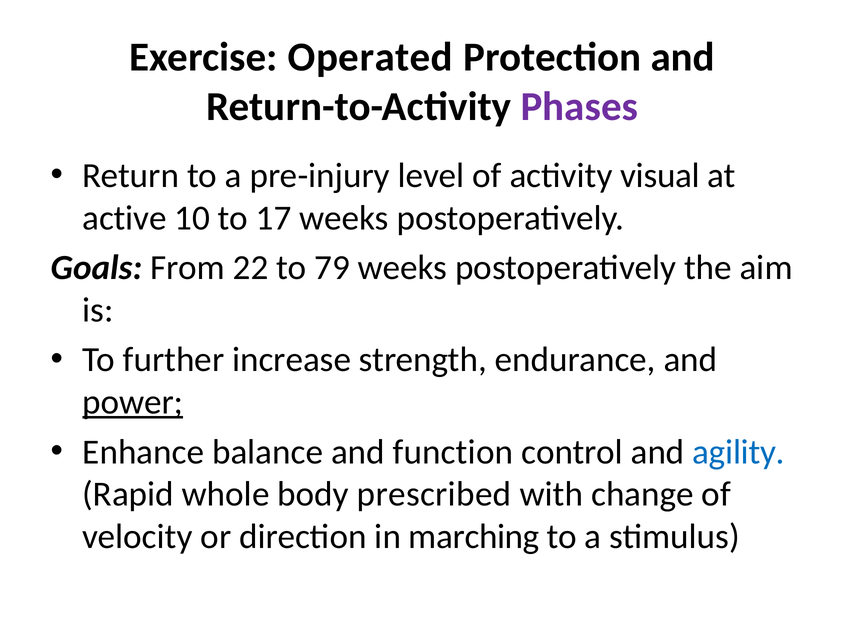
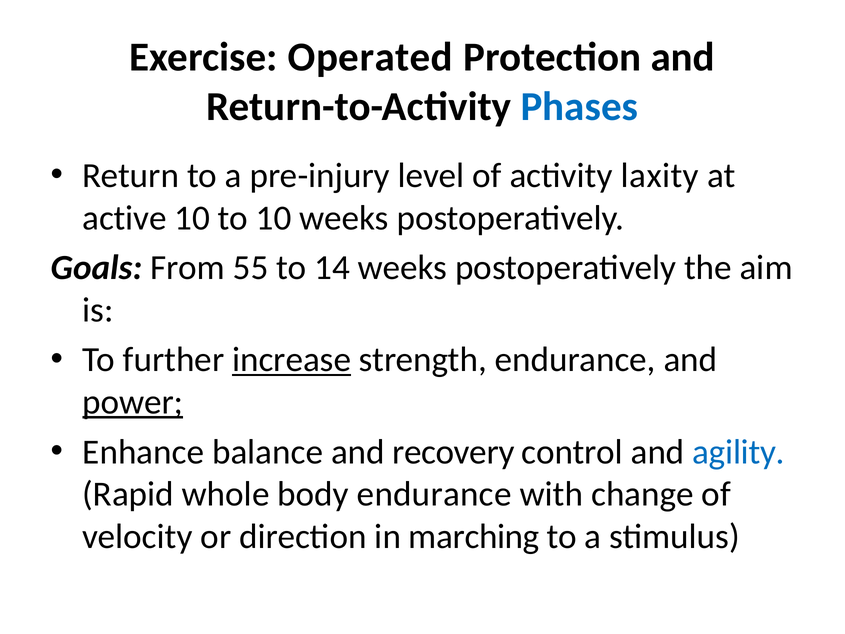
Phases colour: purple -> blue (579, 106)
visual: visual -> laxity (660, 176)
to 17: 17 -> 10 (274, 218)
22: 22 -> 55 (251, 268)
79: 79 -> 14 (332, 268)
increase underline: none -> present (292, 360)
function: function -> recovery (453, 452)
body prescribed: prescribed -> endurance (434, 494)
